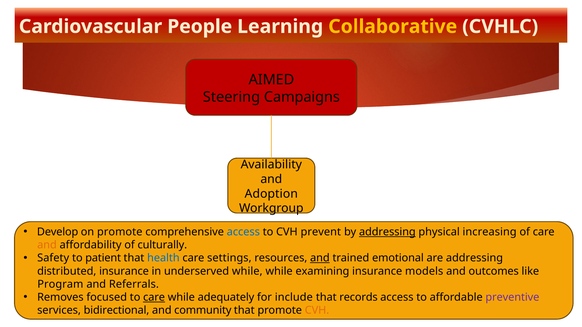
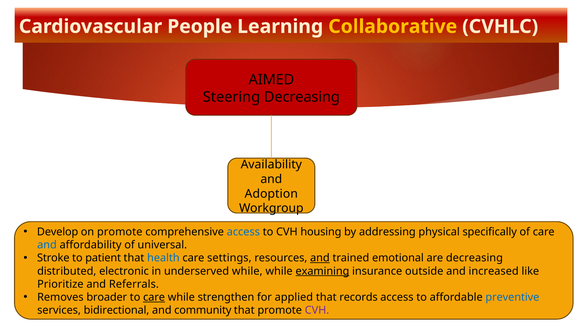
Steering Campaigns: Campaigns -> Decreasing (302, 97)
prevent: prevent -> housing (321, 232)
addressing underline: present -> none (387, 232)
increasing: increasing -> specifically (490, 232)
and colour: orange -> blue (47, 245)
culturally: culturally -> universal (162, 245)
Safety: Safety -> Stroke (53, 258)
are addressing: addressing -> decreasing (474, 258)
distributed insurance: insurance -> electronic (124, 271)
examining underline: none -> present (322, 271)
models: models -> outside (424, 271)
outcomes: outcomes -> increased (494, 271)
Program: Program -> Prioritize (60, 285)
focused: focused -> broader (107, 298)
adequately: adequately -> strengthen (226, 298)
include: include -> applied (294, 298)
preventive colour: purple -> blue (512, 298)
CVH colour: orange -> purple (317, 311)
